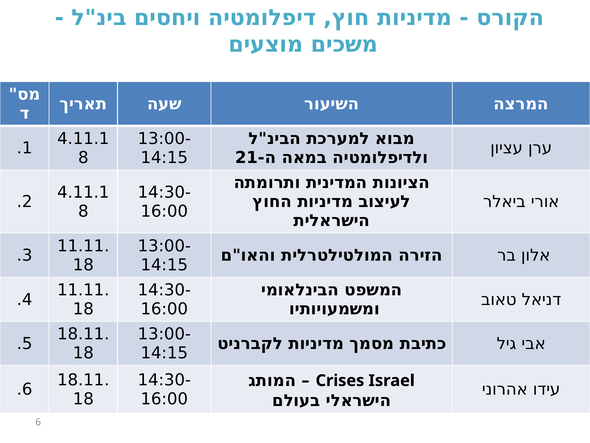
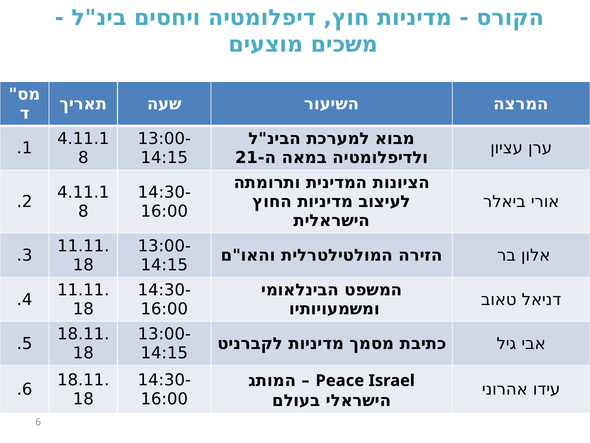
Crises: Crises -> Peace (340, 380)
